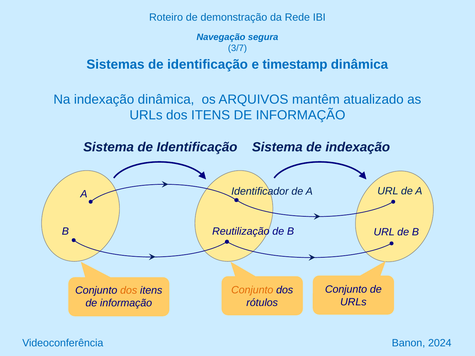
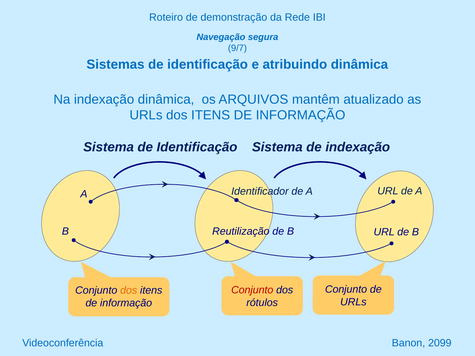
3/7: 3/7 -> 9/7 (237, 48)
timestamp: timestamp -> atribuindo (295, 64)
Conjunto colour: orange -> red (252, 290)
2024: 2024 -> 2099 (440, 343)
